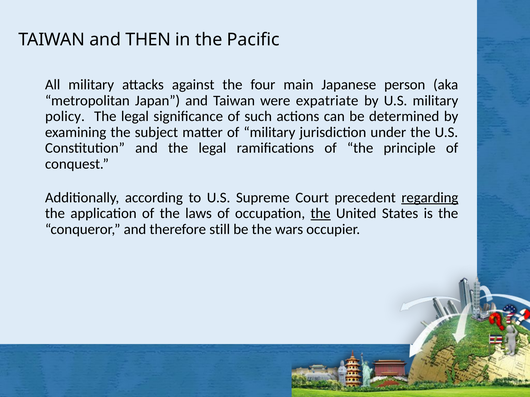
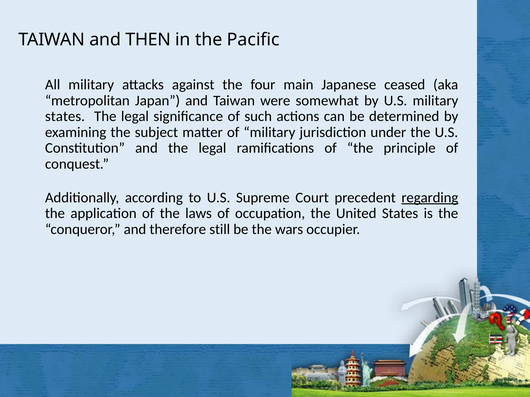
person: person -> ceased (405, 85)
expatriate: expatriate -> somewhat (327, 101)
policy: policy -> states (65, 117)
the underline: present -> none (321, 214)
